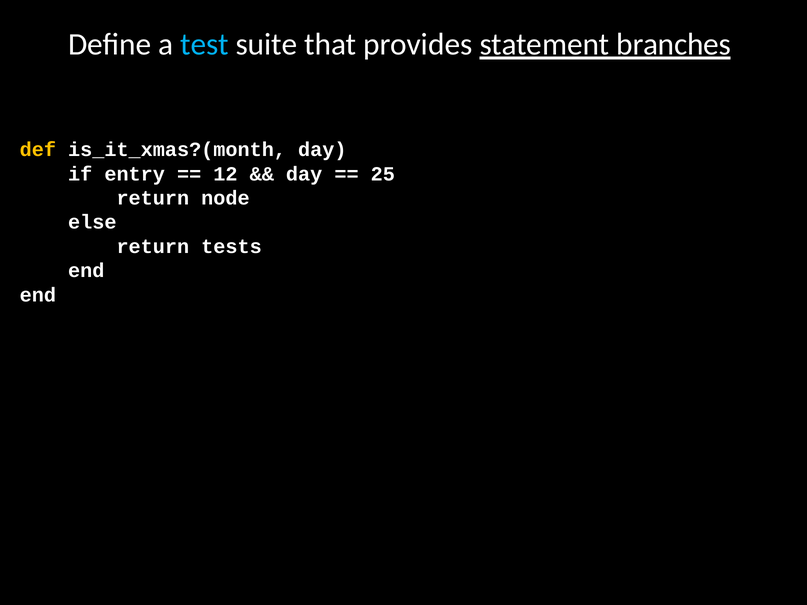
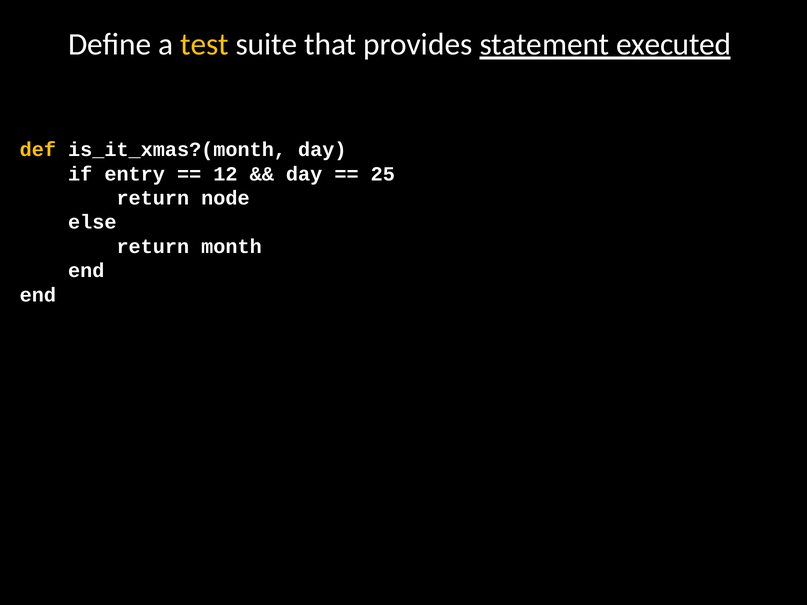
test colour: light blue -> yellow (204, 44)
branches: branches -> executed (674, 44)
tests: tests -> month (232, 247)
